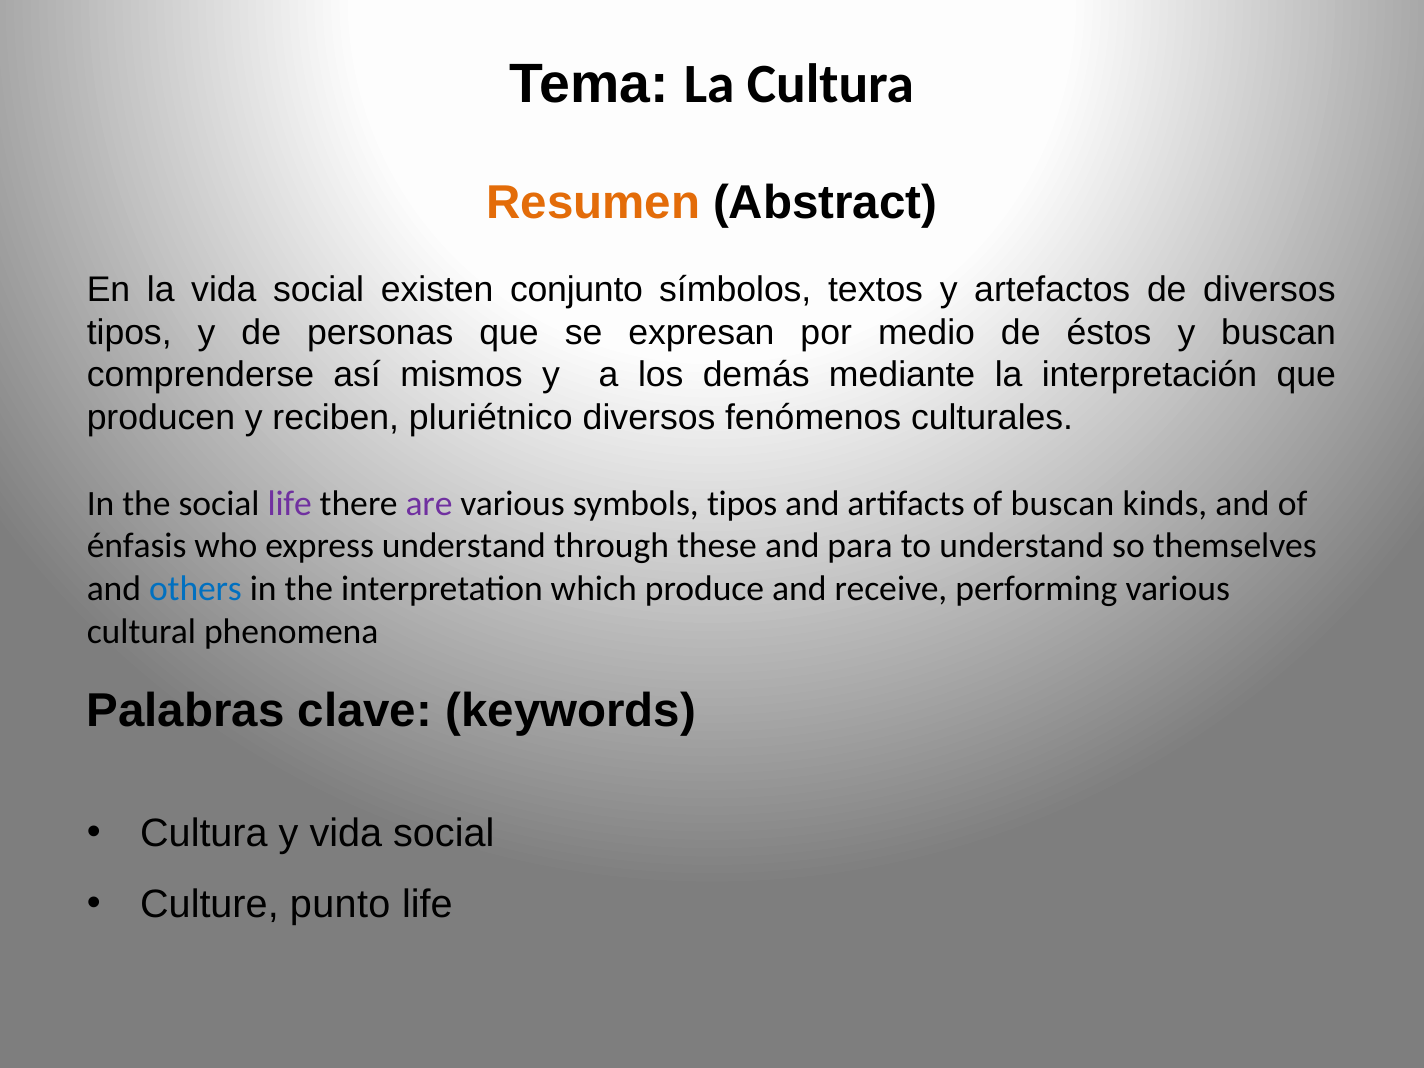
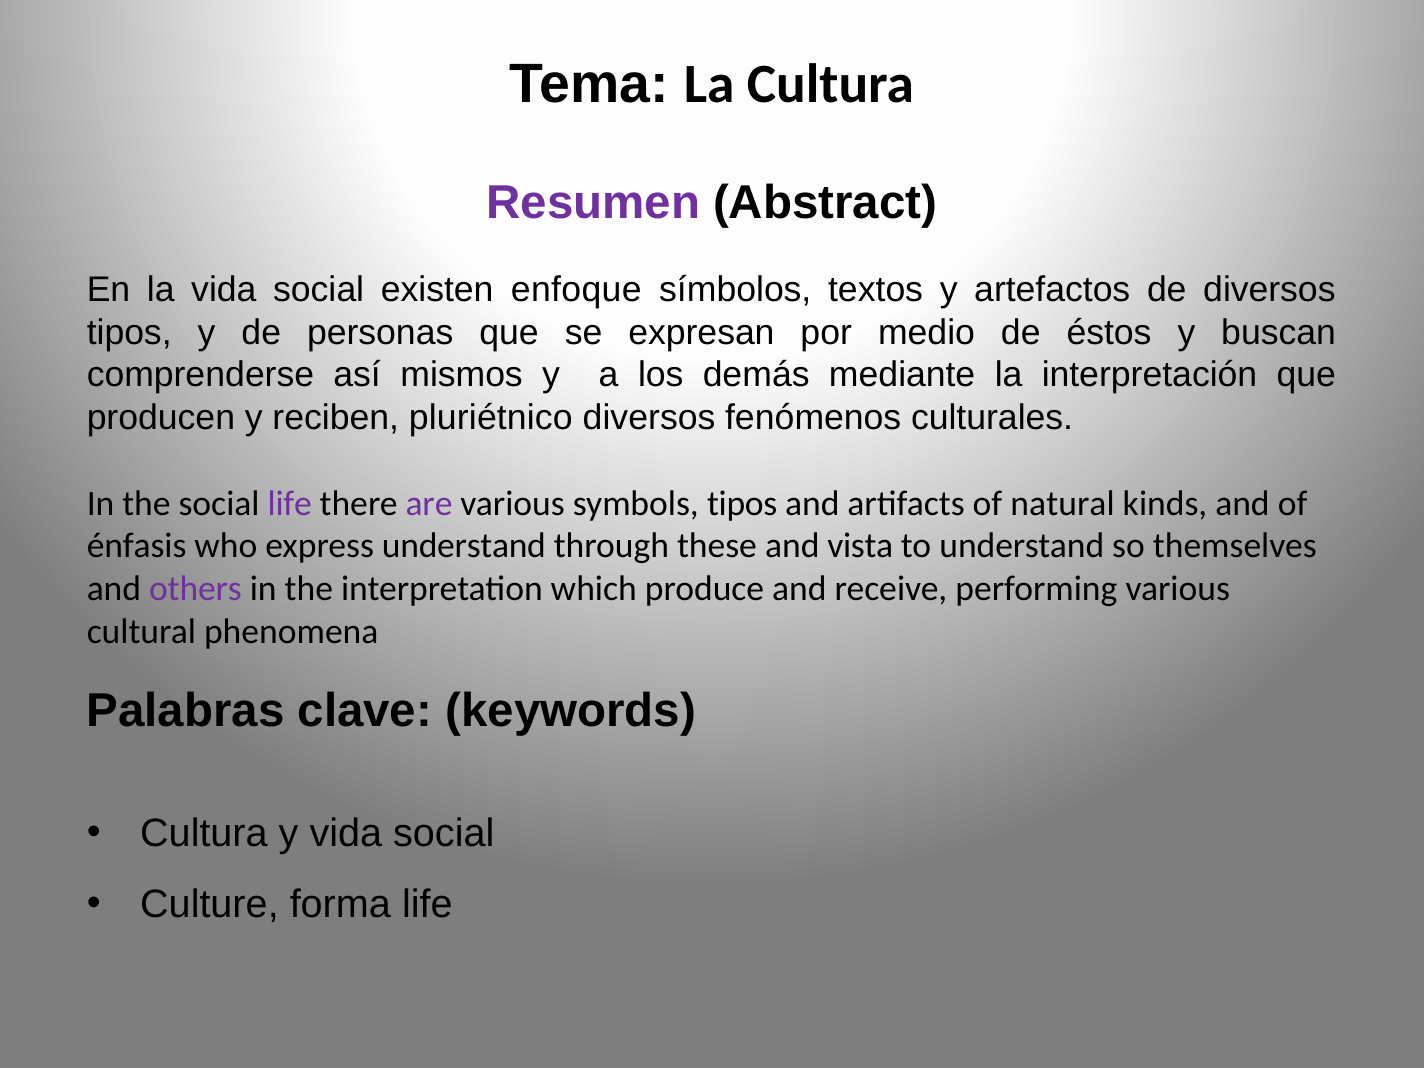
Resumen colour: orange -> purple (593, 203)
conjunto: conjunto -> enfoque (576, 290)
of buscan: buscan -> natural (1063, 503)
para: para -> vista (860, 546)
others colour: blue -> purple (195, 589)
punto: punto -> forma (340, 905)
